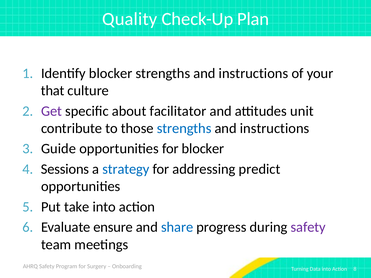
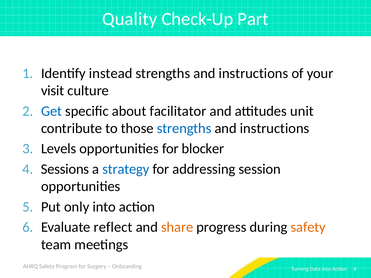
Plan: Plan -> Part (253, 19)
Identify blocker: blocker -> instead (111, 73)
that: that -> visit (53, 91)
Get colour: purple -> blue (52, 111)
Guide: Guide -> Levels (59, 149)
predict: predict -> session (260, 169)
take: take -> only (77, 207)
ensure: ensure -> reflect (113, 227)
share colour: blue -> orange (177, 227)
safety colour: purple -> orange (308, 227)
